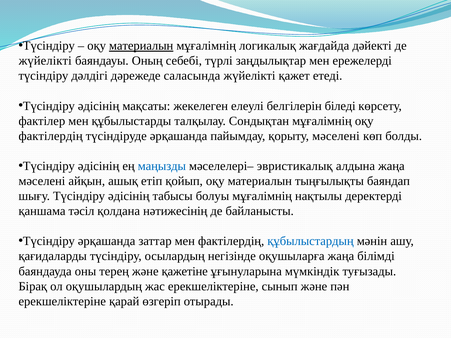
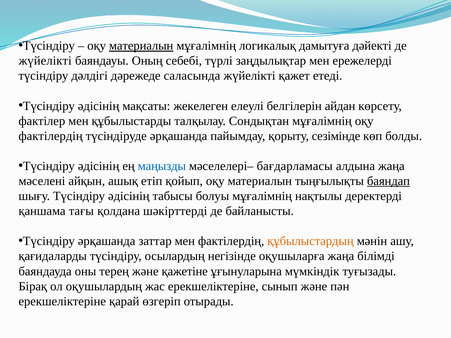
жағдайда: жағдайда -> дамытуға (324, 46)
біледі: біледі -> айдан (340, 106)
қорыту мәселені: мәселені -> сезімінде (336, 136)
эвристикалық: эвристикалық -> бағдарламасы (295, 166)
баяндап underline: none -> present (388, 181)
тәсіл: тәсіл -> тағы (81, 211)
нәтижесінің: нәтижесінің -> шәкірттерді (175, 211)
құбылыстардың colour: blue -> orange (311, 241)
